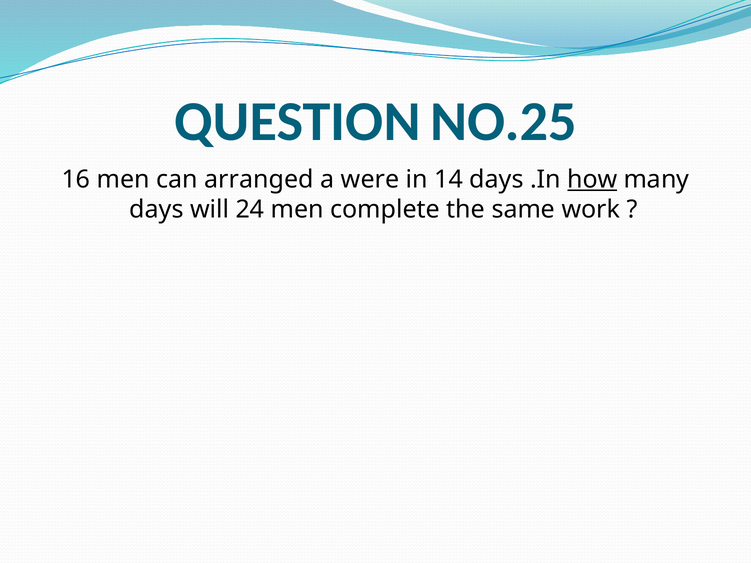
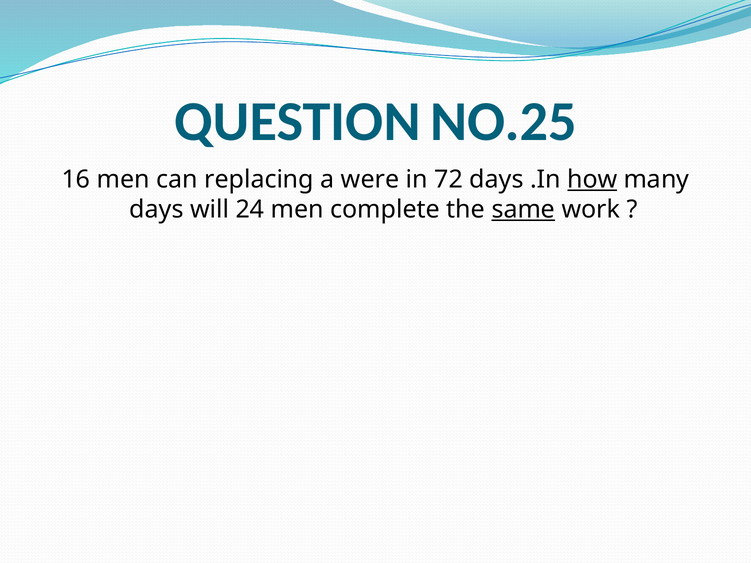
arranged: arranged -> replacing (259, 179)
14: 14 -> 72 (449, 179)
same underline: none -> present (523, 209)
